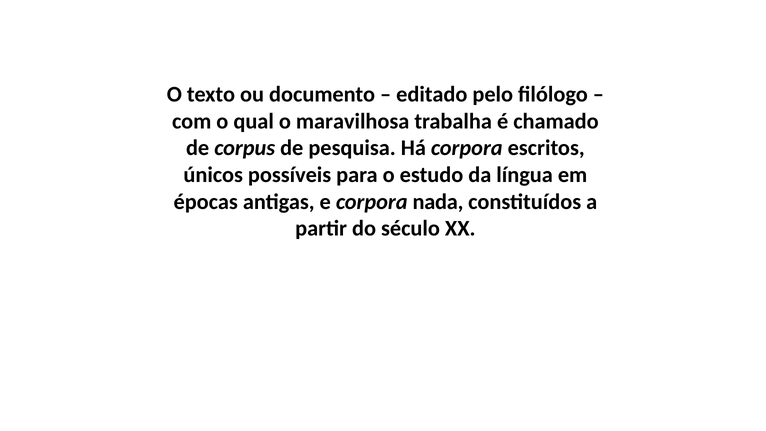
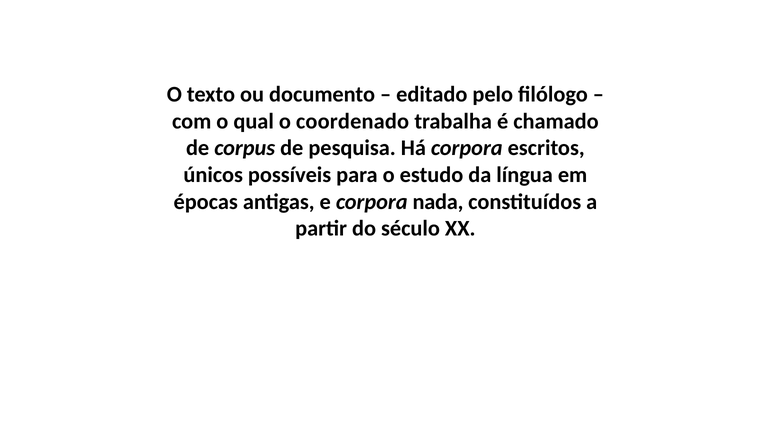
maravilhosa: maravilhosa -> coordenado (353, 121)
